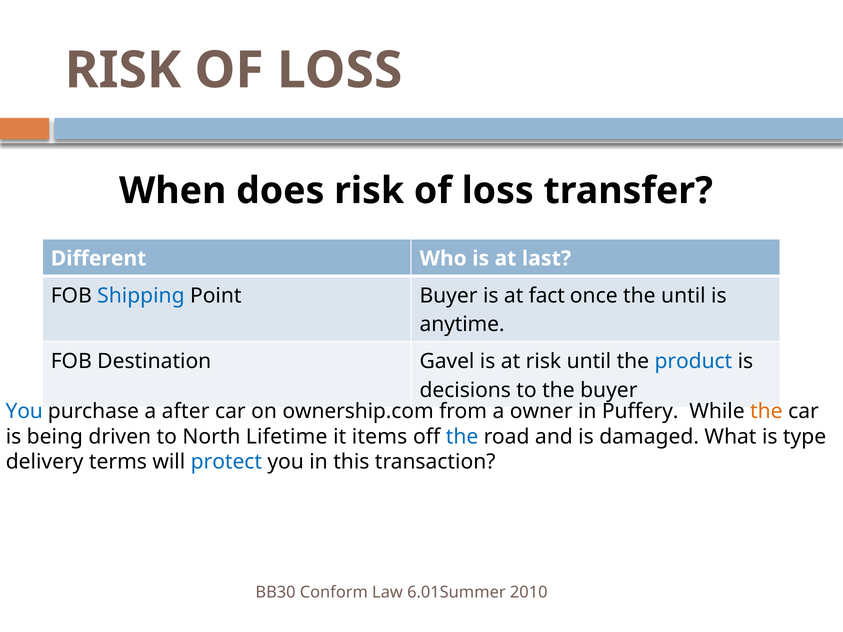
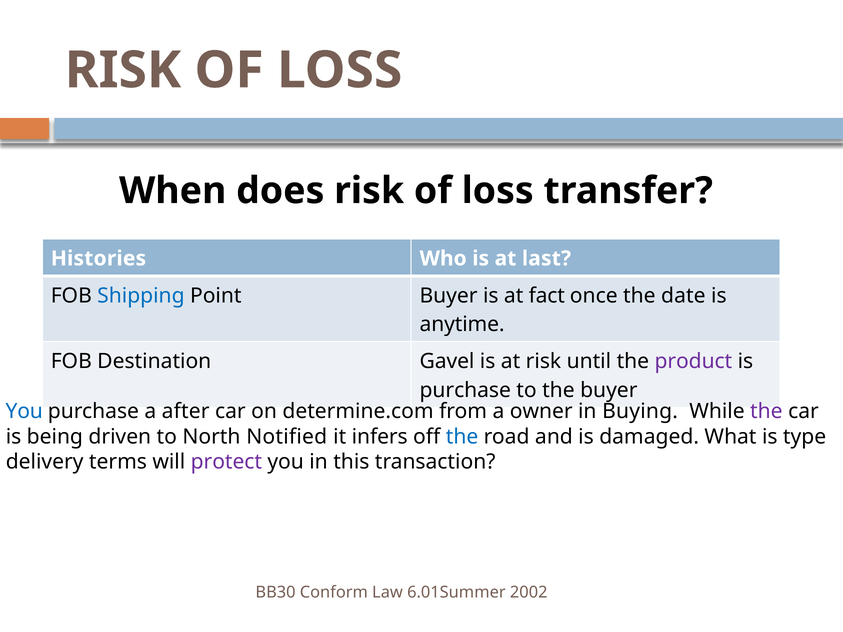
Different: Different -> Histories (98, 259)
the until: until -> date (683, 296)
product colour: blue -> purple (693, 362)
decisions: decisions -> purchase (465, 390)
ownership.com: ownership.com -> determine.com (358, 412)
Puffery: Puffery -> Buying (640, 412)
the colour: orange -> purple (766, 412)
Lifetime: Lifetime -> Notified (287, 437)
items: items -> infers (380, 437)
protect colour: blue -> purple (226, 462)
2010: 2010 -> 2002 (529, 593)
